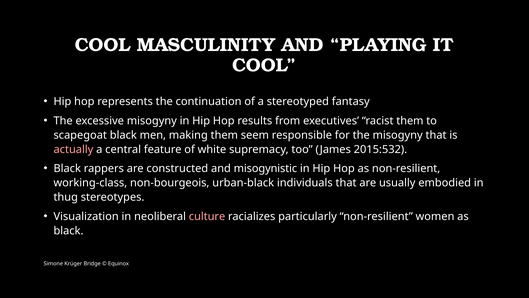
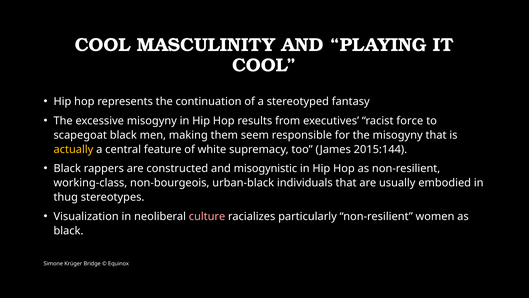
racist them: them -> force (410, 121)
actually colour: pink -> yellow (73, 149)
2015:532: 2015:532 -> 2015:144 (380, 149)
